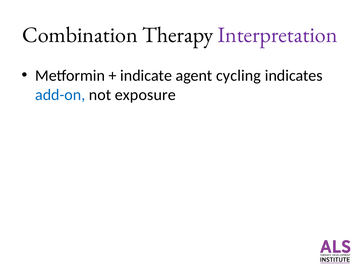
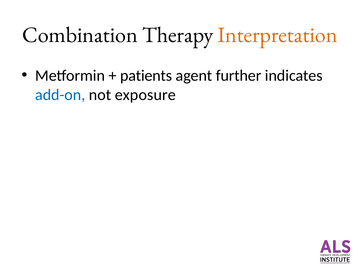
Interpretation colour: purple -> orange (278, 35)
indicate: indicate -> patients (146, 76)
cycling: cycling -> further (239, 76)
